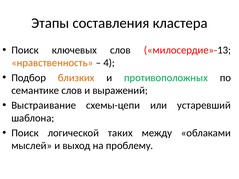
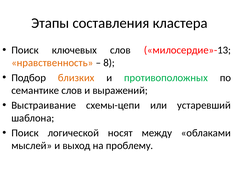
4: 4 -> 8 (109, 63)
таких: таких -> носят (120, 133)
